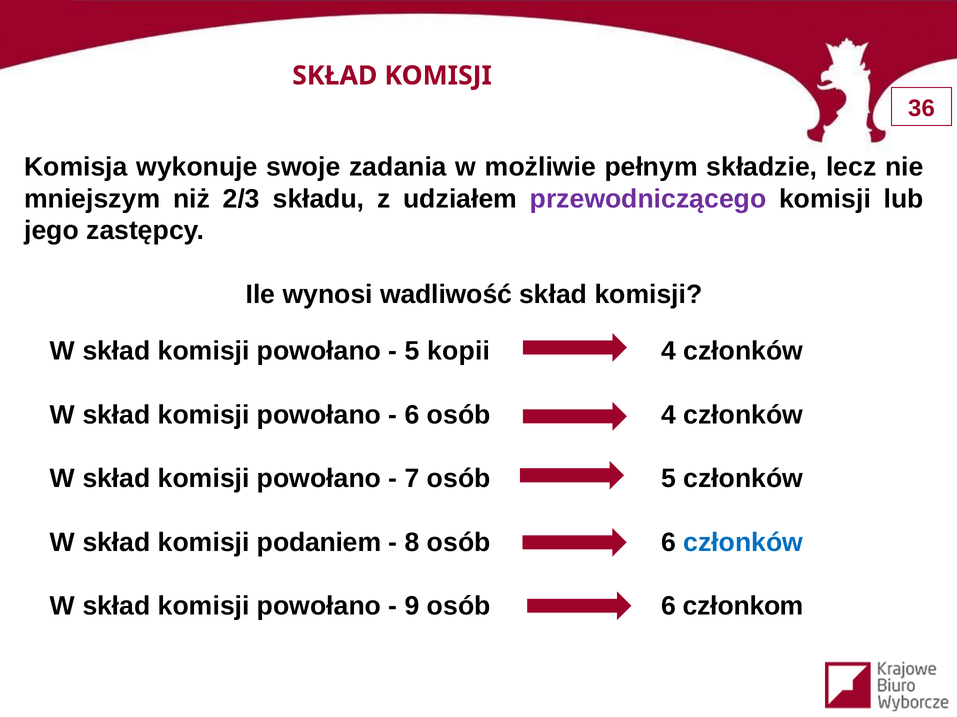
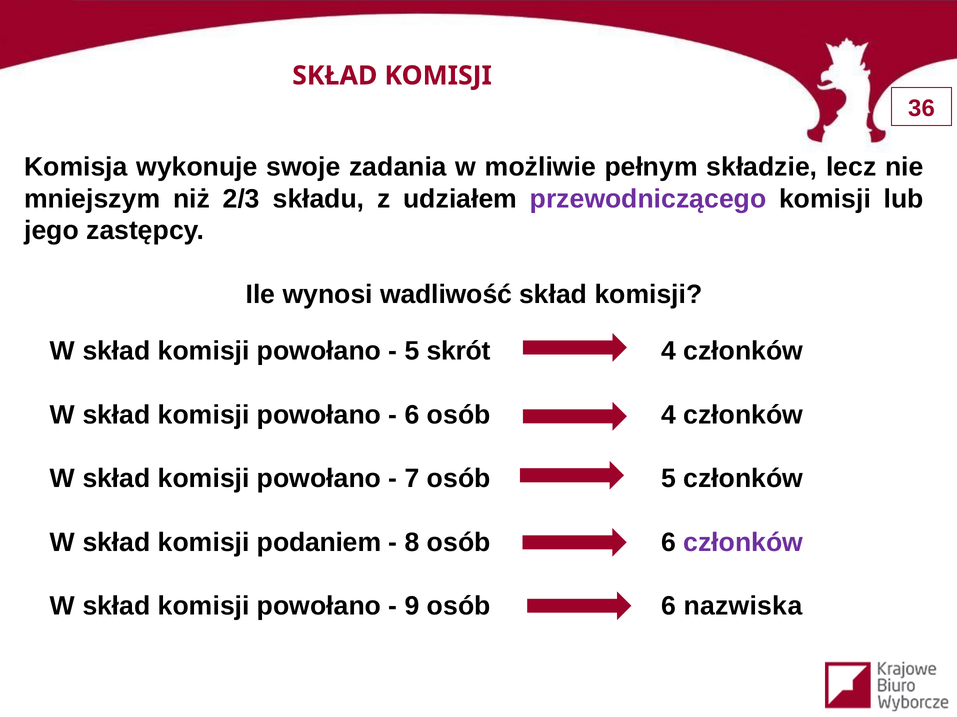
kopii: kopii -> skrót (459, 351)
członków colour: blue -> purple (743, 543)
członkom: członkom -> nazwiska (743, 607)
